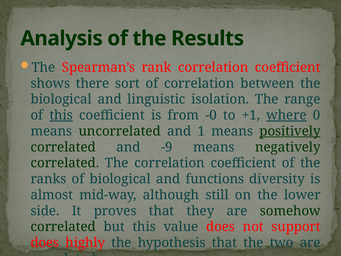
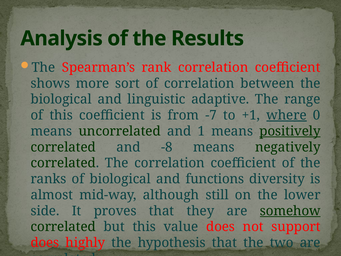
there: there -> more (93, 83)
isolation: isolation -> adaptive (220, 99)
this underline: present -> none (61, 115)
-0: -0 -> -7 (211, 115)
-9: -9 -> -8 (167, 147)
somehow underline: none -> present (290, 211)
